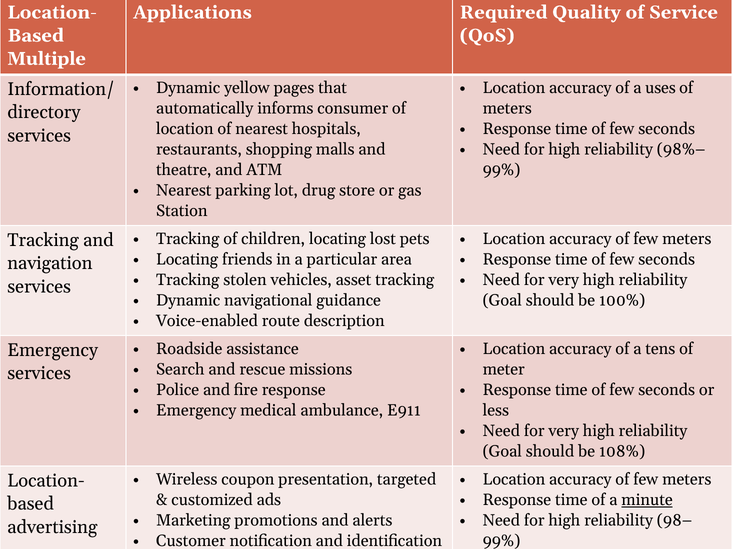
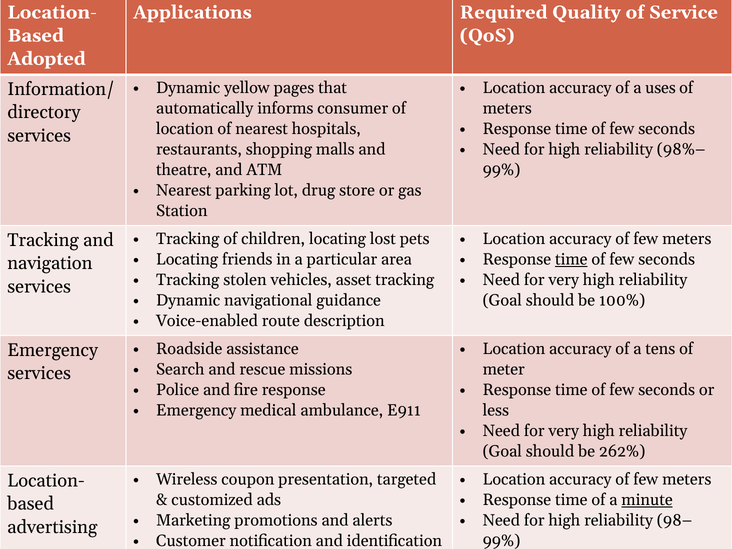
Multiple: Multiple -> Adopted (47, 59)
time underline: none -> present (571, 259)
108%: 108% -> 262% (622, 452)
